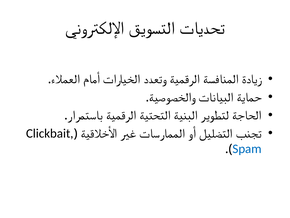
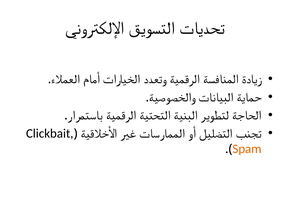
Spam colour: blue -> orange (247, 149)
